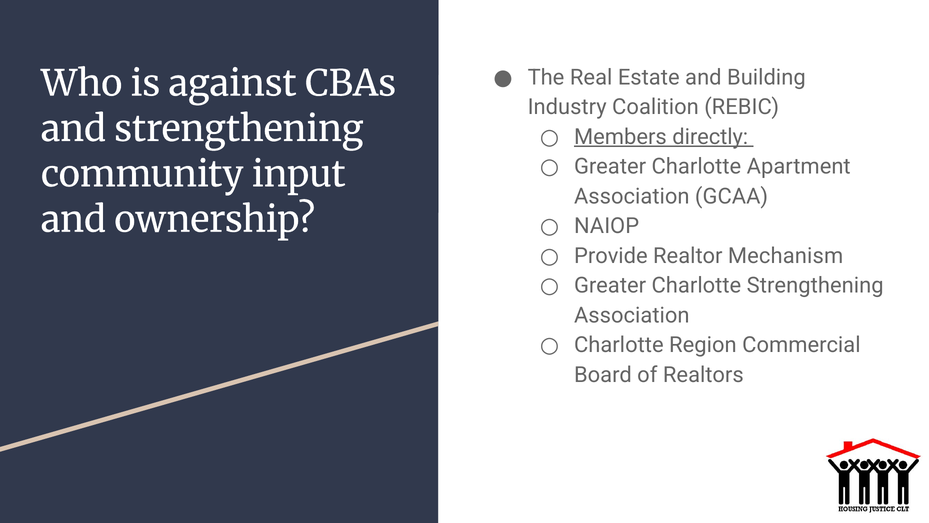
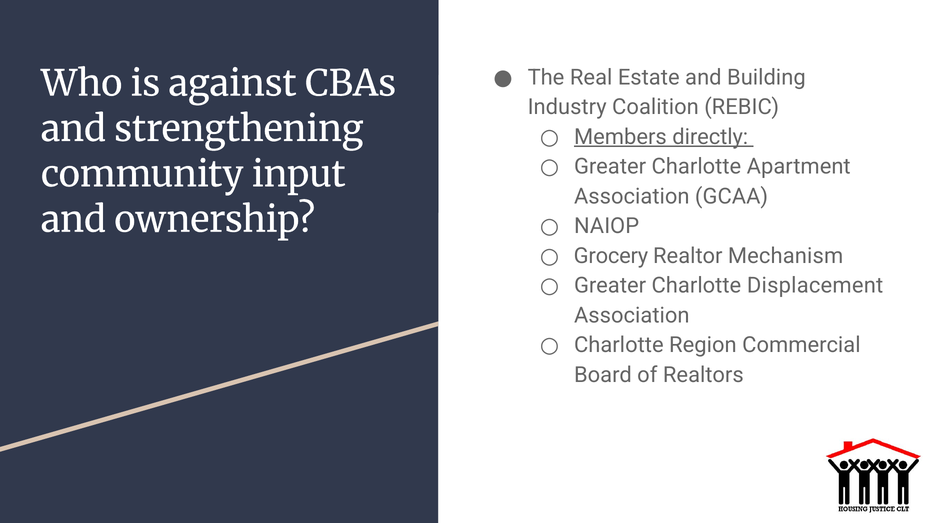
Provide: Provide -> Grocery (611, 256)
Charlotte Strengthening: Strengthening -> Displacement (815, 285)
